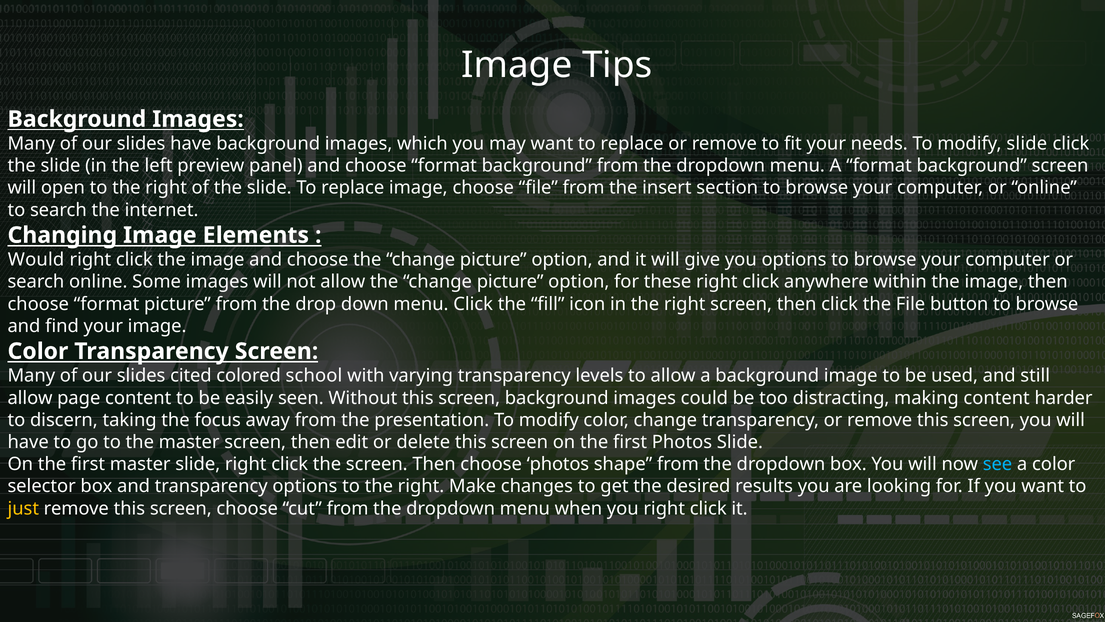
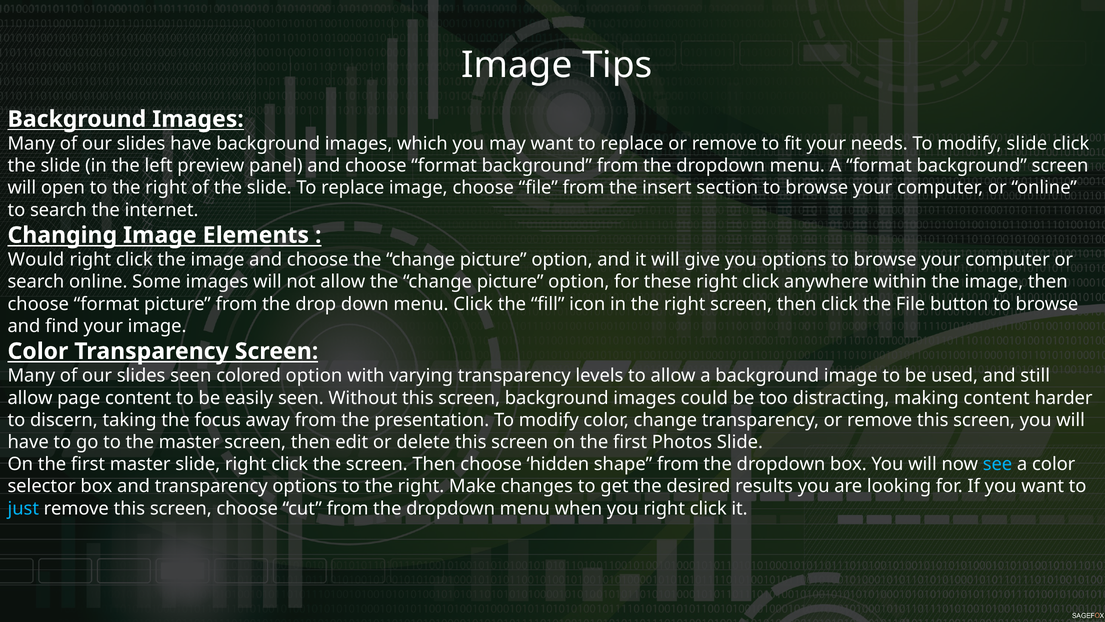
slides cited: cited -> seen (191, 376)
colored school: school -> option (314, 376)
choose photos: photos -> hidden (558, 464)
just colour: yellow -> light blue (23, 508)
